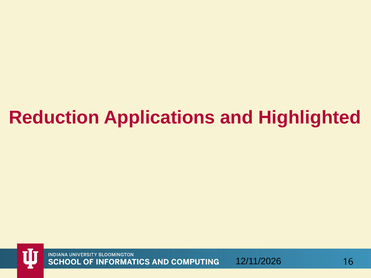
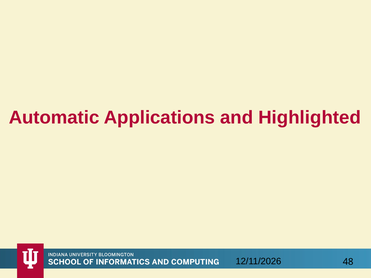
Reduction: Reduction -> Automatic (54, 118)
16: 16 -> 48 (348, 262)
